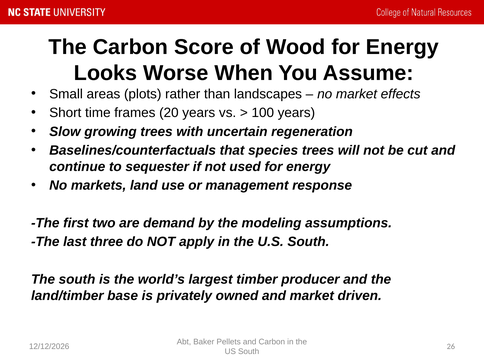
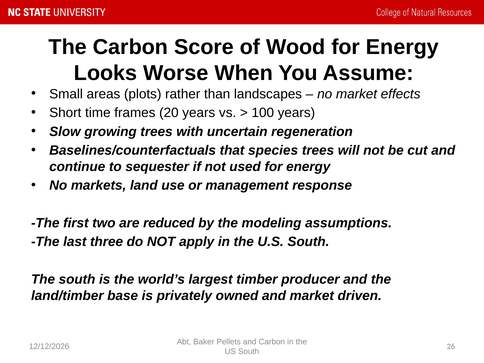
demand: demand -> reduced (169, 223)
